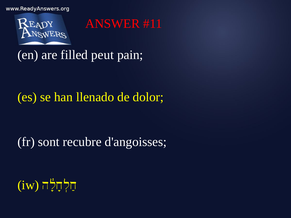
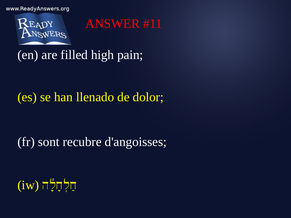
peut: peut -> high (103, 55)
